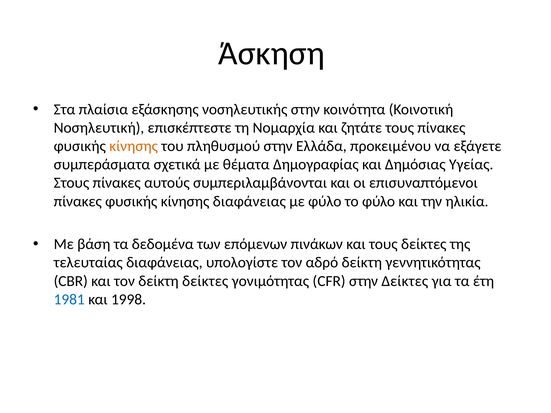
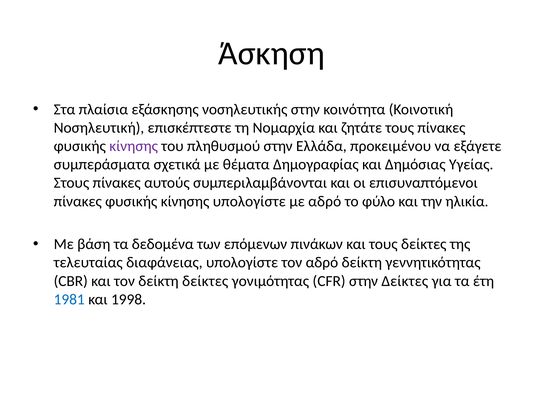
κίνησης colour: orange -> purple (134, 146)
κίνησης διαφάνειας: διαφάνειας -> υπολογίστε (249, 201)
με φύλο: φύλο -> αδρό (325, 201)
